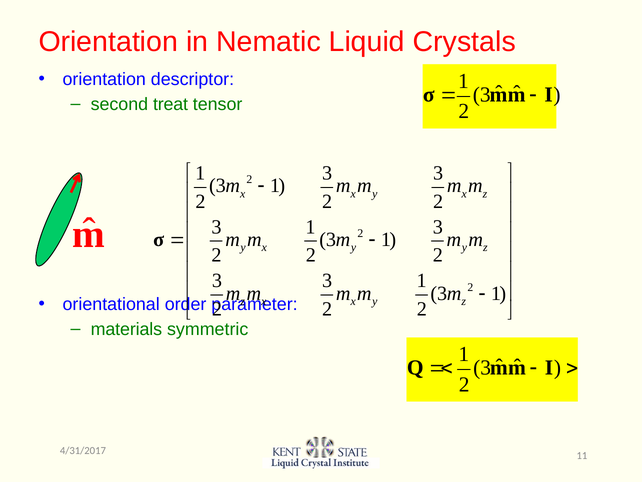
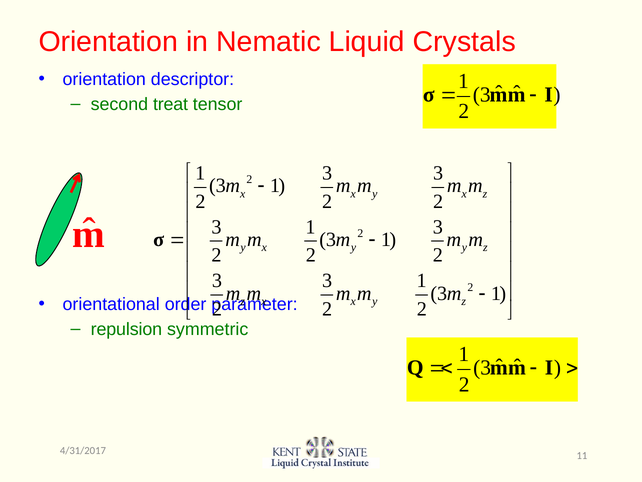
materials: materials -> repulsion (126, 329)
